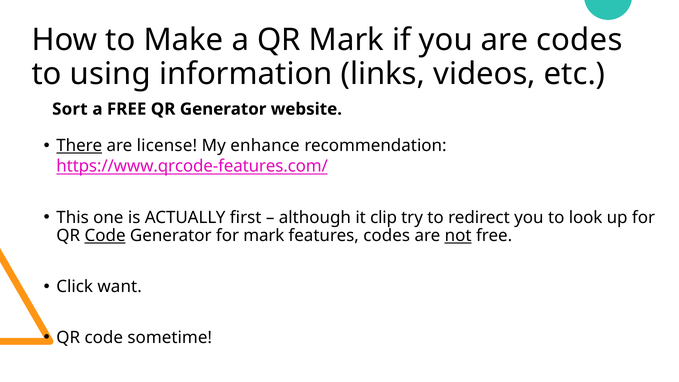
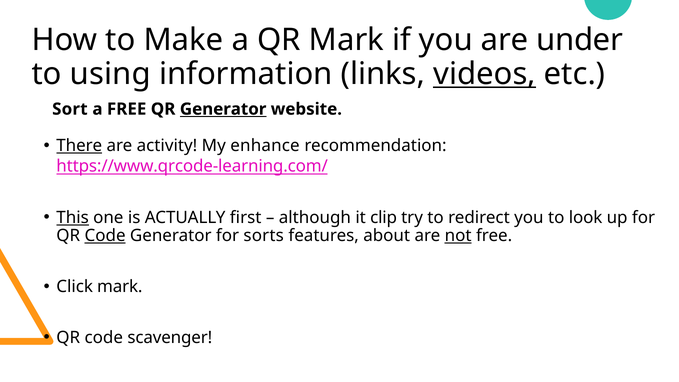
are codes: codes -> under (580, 40)
videos underline: none -> present (485, 74)
Generator underline: none -> present (223, 109)
license: license -> activity (167, 146)
https://www.qrcode-features.com/: https://www.qrcode-features.com/ -> https://www.qrcode-learning.com/ (192, 166)
This underline: none -> present (73, 217)
for mark: mark -> sorts (264, 236)
features codes: codes -> about (387, 236)
Click want: want -> mark (120, 287)
sometime: sometime -> scavenger (170, 337)
